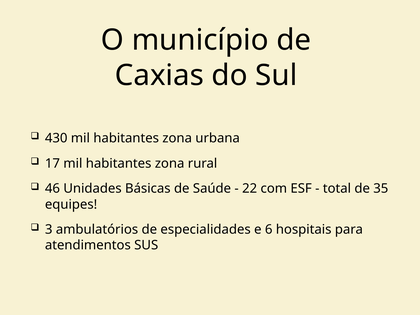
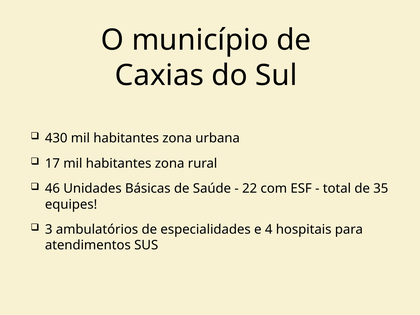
6: 6 -> 4 (269, 230)
